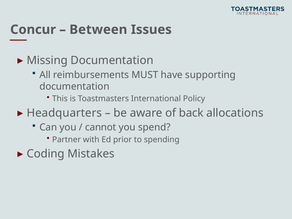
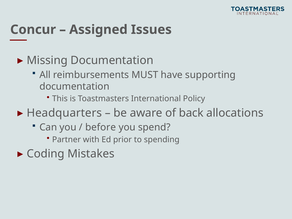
Between: Between -> Assigned (98, 30)
cannot: cannot -> before (101, 127)
